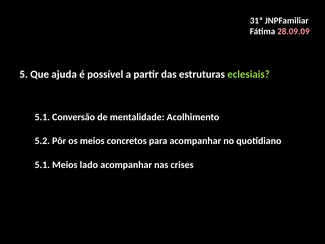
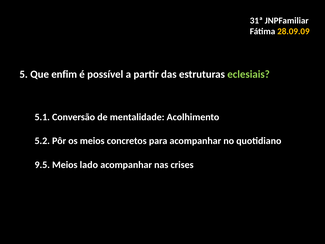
28.09.09 colour: pink -> yellow (293, 31)
ajuda: ajuda -> enfim (64, 74)
5.1: 5.1 -> 9.5 (42, 165)
